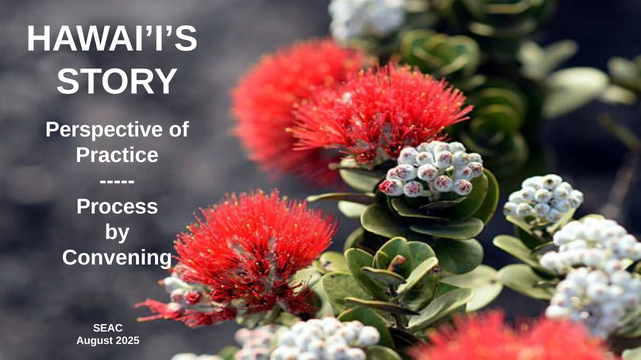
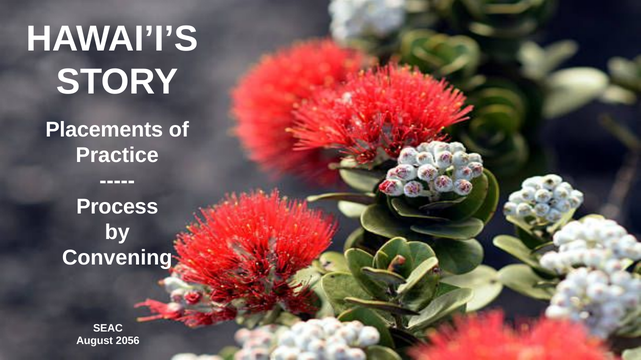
Perspective: Perspective -> Placements (104, 130)
2025: 2025 -> 2056 (128, 341)
